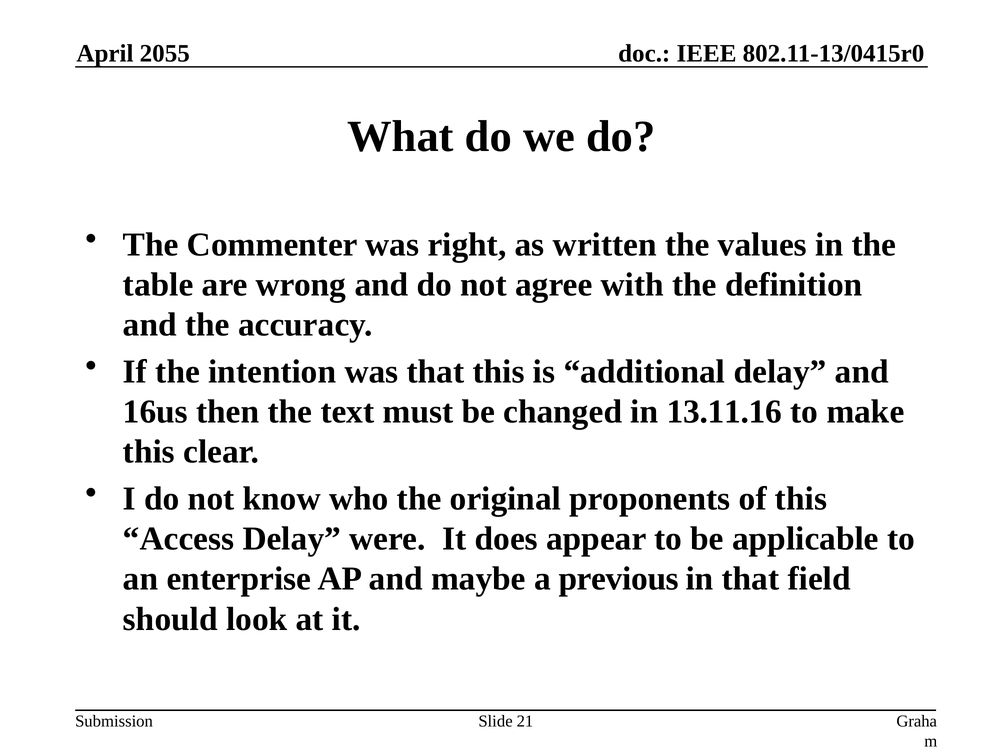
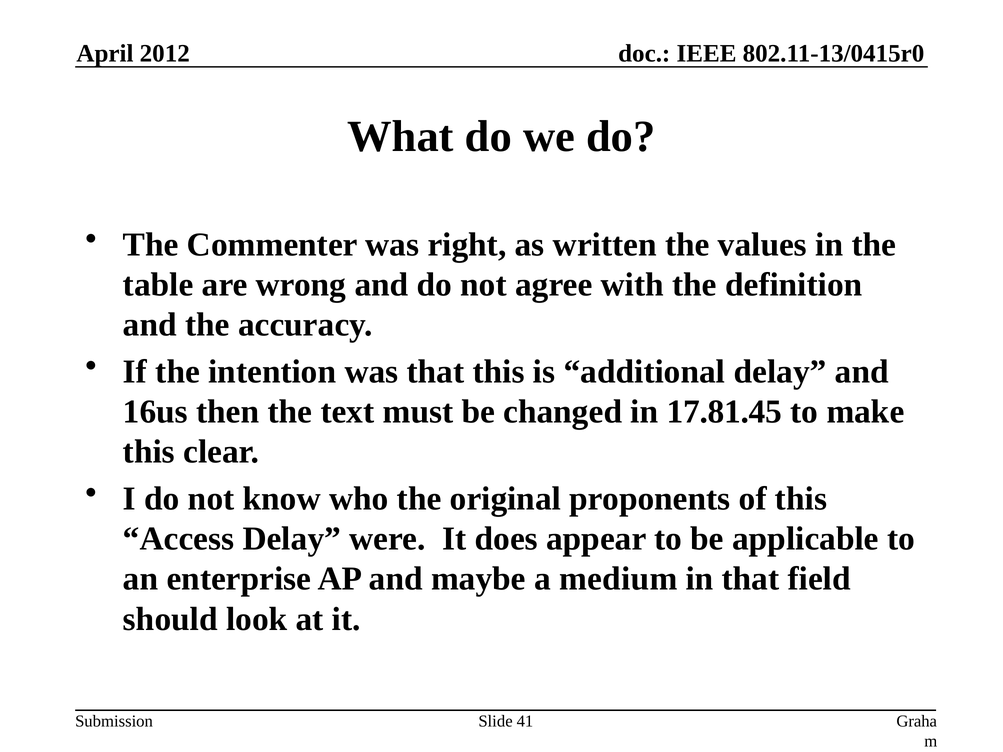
2055: 2055 -> 2012 (165, 54)
13.11.16: 13.11.16 -> 17.81.45 (724, 412)
previous: previous -> medium (618, 579)
21: 21 -> 41 (525, 721)
